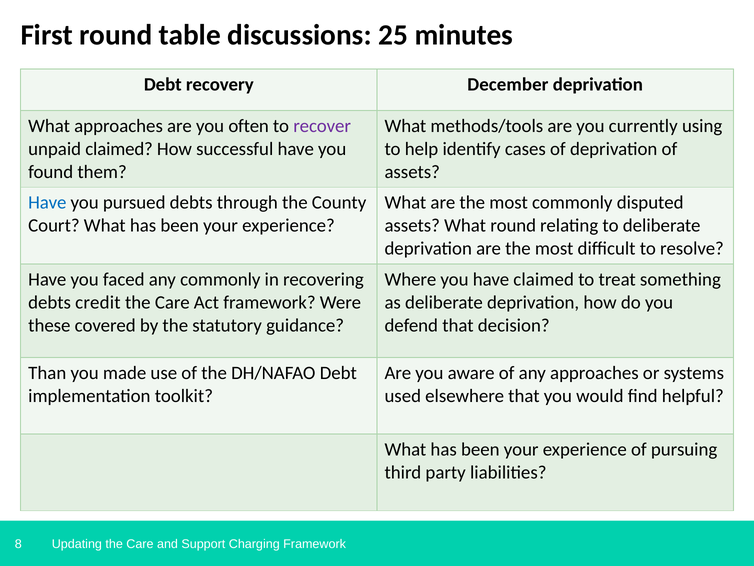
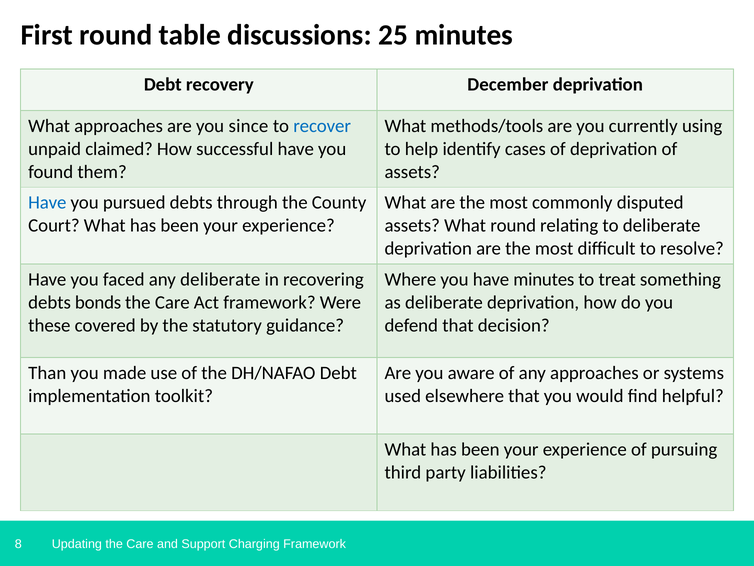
often: often -> since (248, 126)
recover colour: purple -> blue (322, 126)
any commonly: commonly -> deliberate (220, 279)
have claimed: claimed -> minutes (544, 279)
credit: credit -> bonds (98, 302)
